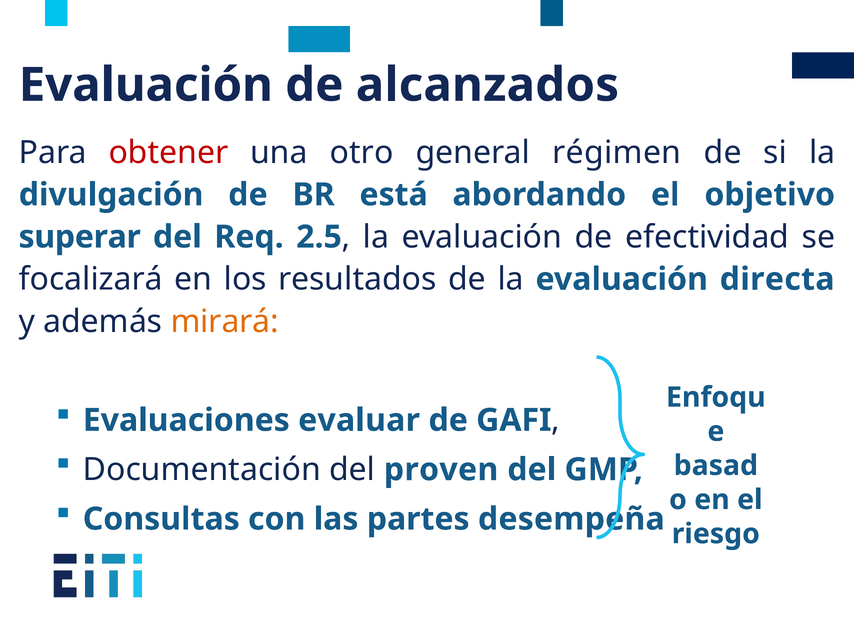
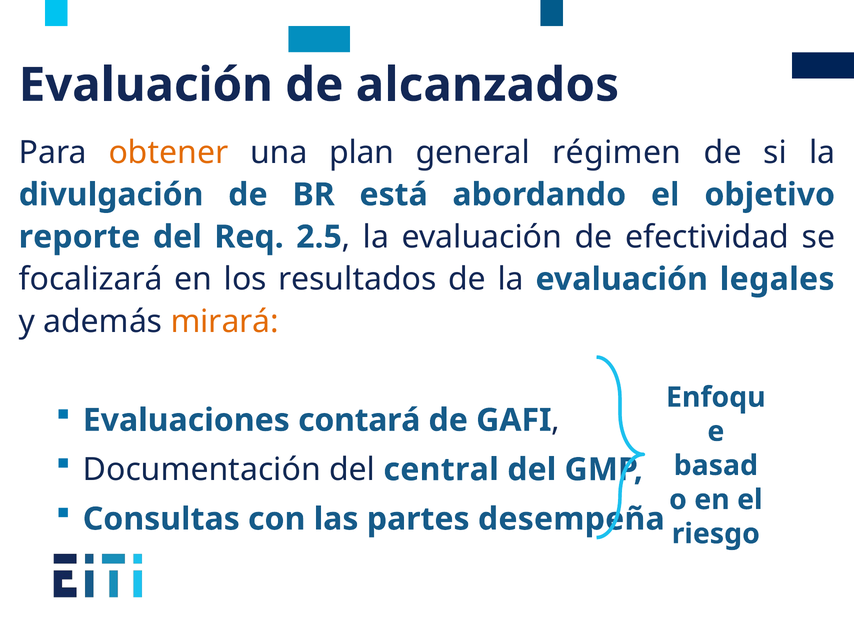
obtener colour: red -> orange (168, 153)
otro: otro -> plan (362, 153)
superar: superar -> reporte (79, 237)
directa: directa -> legales (777, 279)
evaluar: evaluar -> contará (359, 421)
proven: proven -> central (441, 470)
